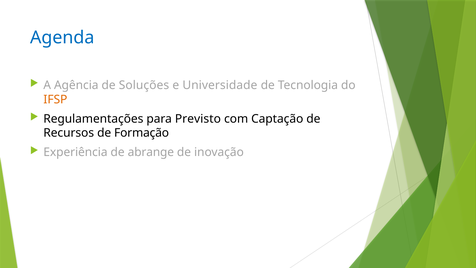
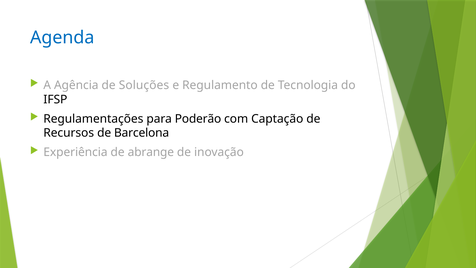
Universidade: Universidade -> Regulamento (220, 85)
IFSP colour: orange -> black (55, 99)
Previsto: Previsto -> Poderão (198, 119)
Formação: Formação -> Barcelona (142, 133)
